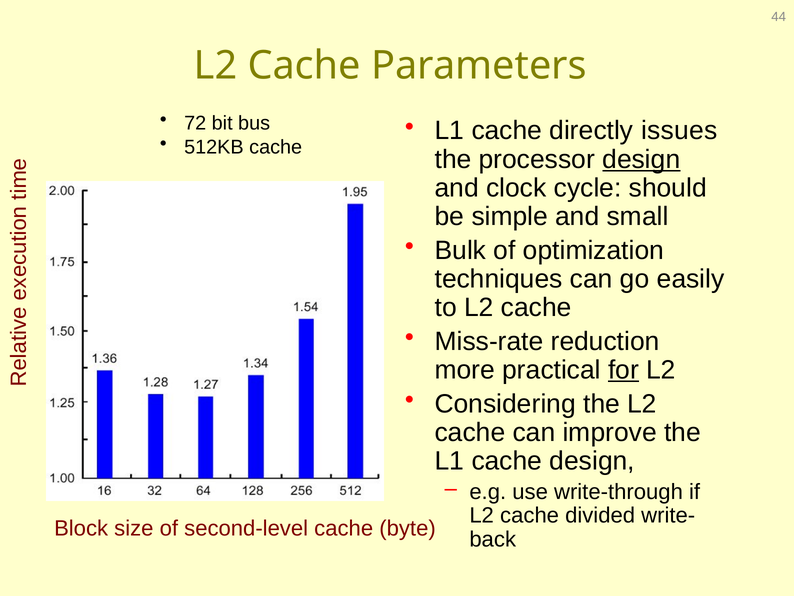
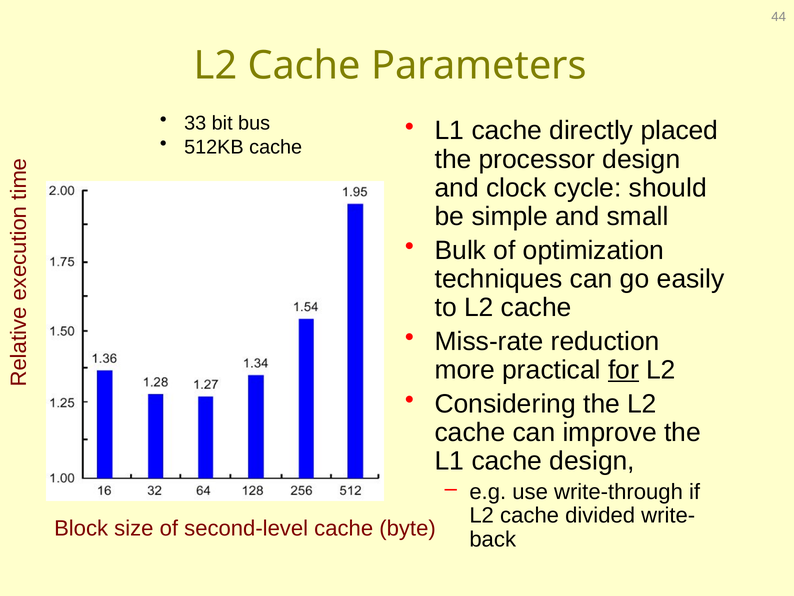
72: 72 -> 33 (195, 123)
issues: issues -> placed (679, 131)
design underline: present -> none (641, 159)
